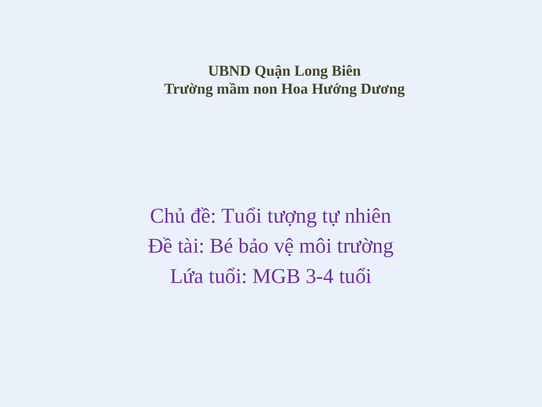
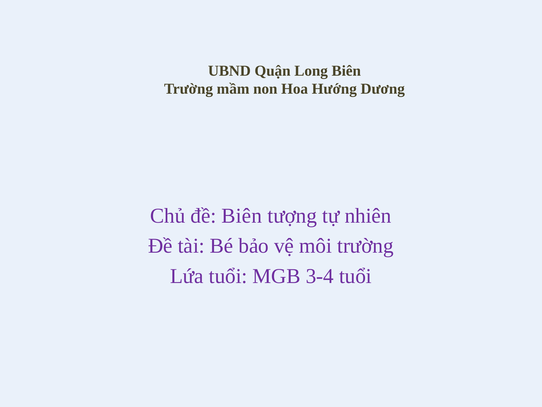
đề Tuổi: Tuổi -> Biên (242, 216)
